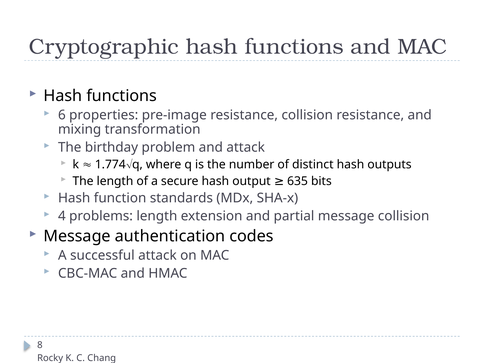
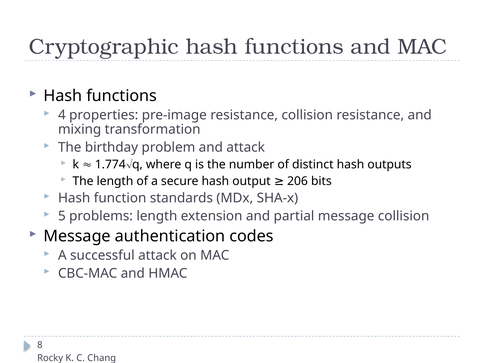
6: 6 -> 4 (62, 115)
635: 635 -> 206 (298, 181)
4: 4 -> 5 (62, 216)
